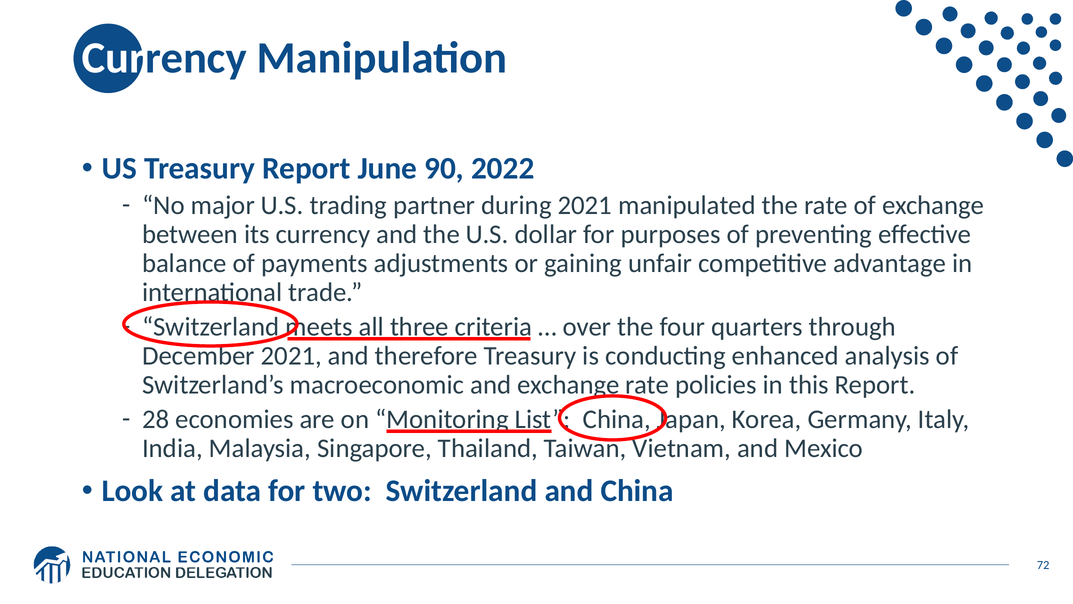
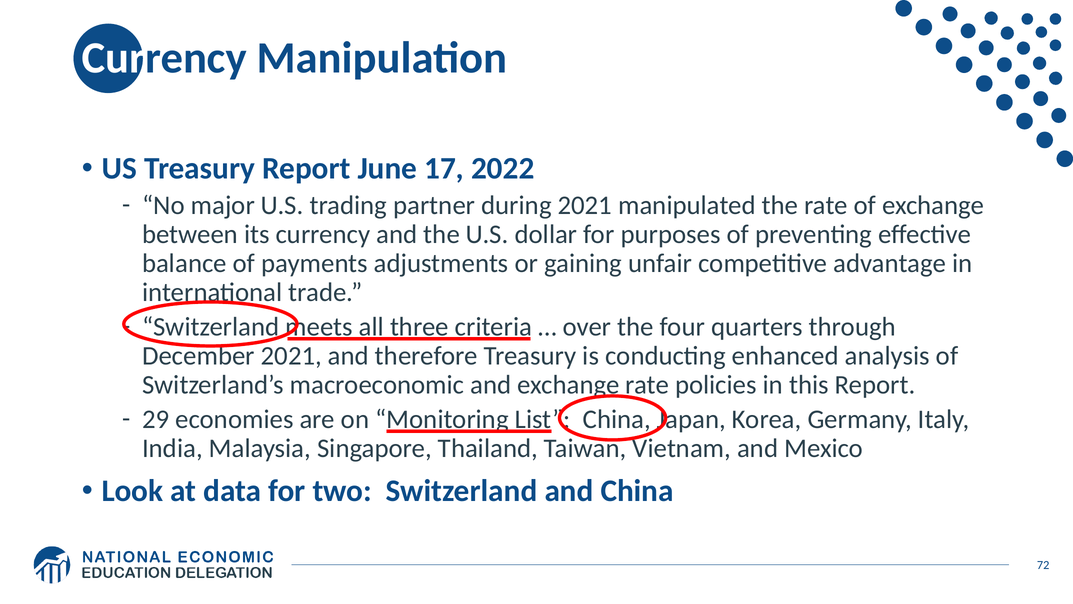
90: 90 -> 17 (444, 168)
28: 28 -> 29 (156, 419)
